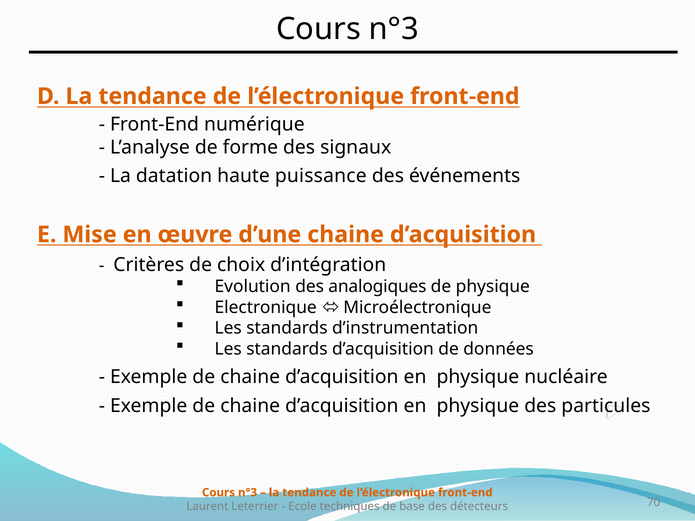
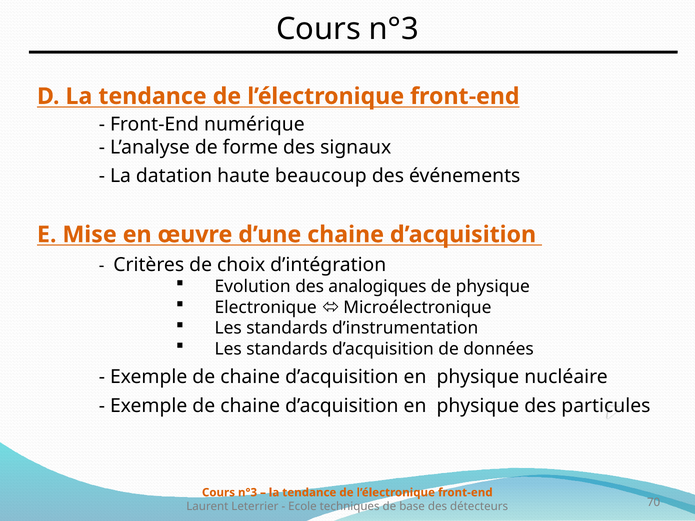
puissance: puissance -> beaucoup (321, 176)
